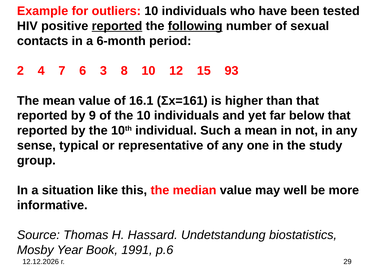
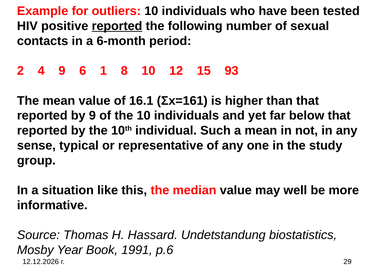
following underline: present -> none (195, 26)
4 7: 7 -> 9 (62, 71)
3: 3 -> 1 (103, 71)
